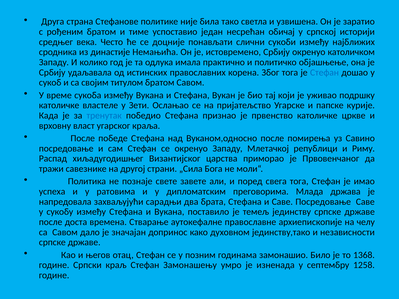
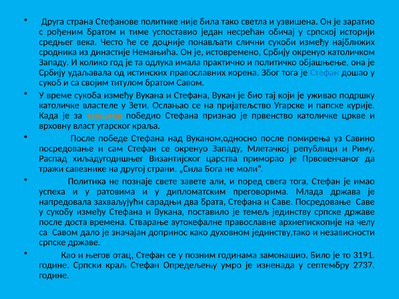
тренутак colour: blue -> orange (104, 116)
1368: 1368 -> 3191 (364, 255)
Замонашењу: Замонашењу -> Опредељењу (190, 265)
1258: 1258 -> 2737 (364, 265)
